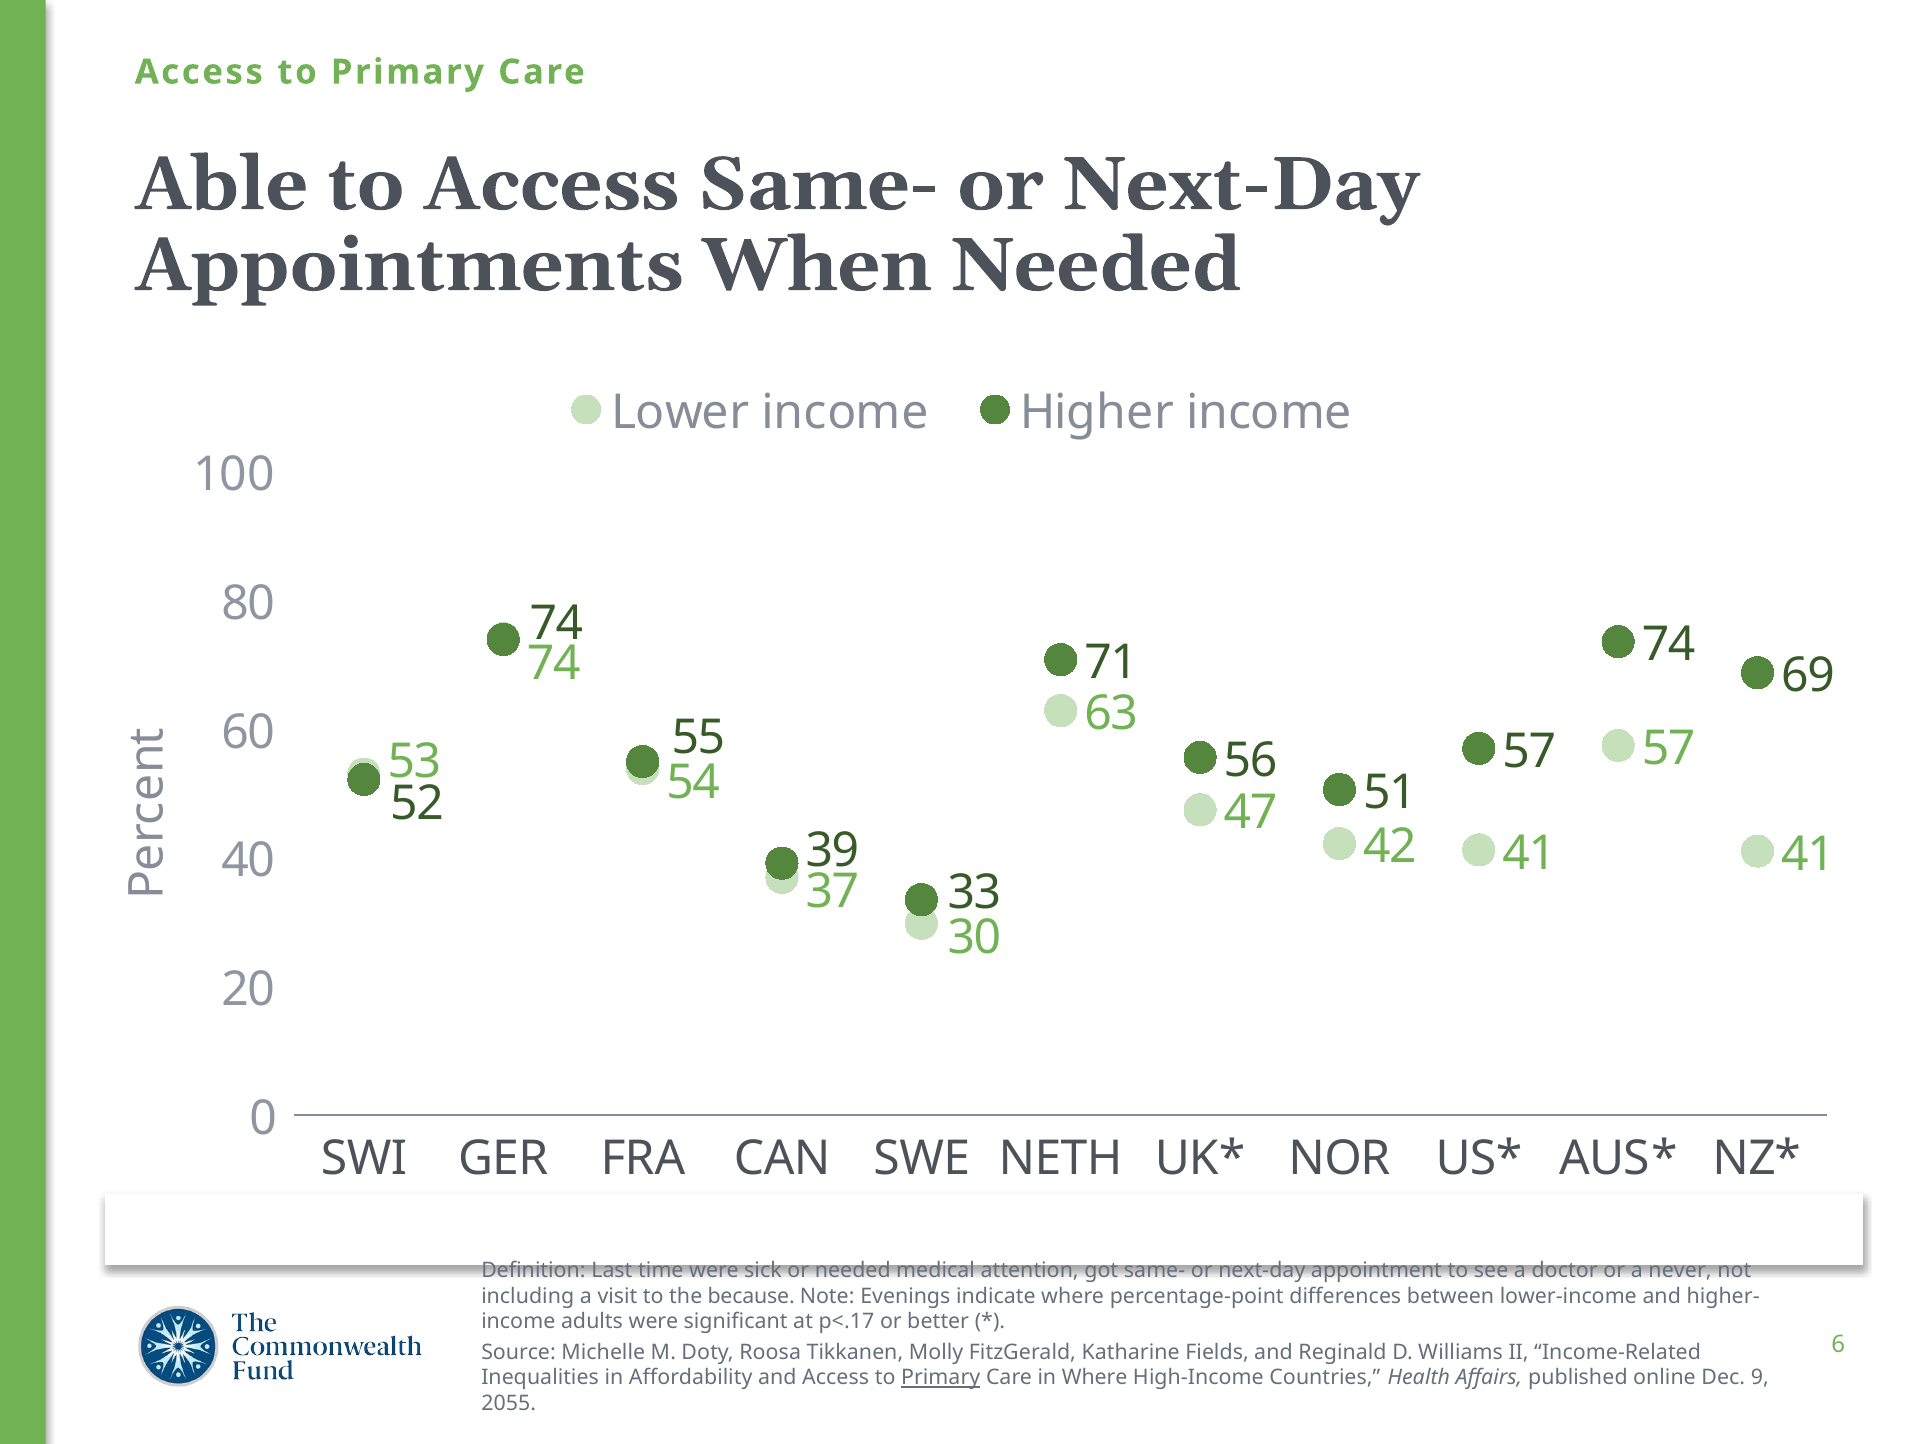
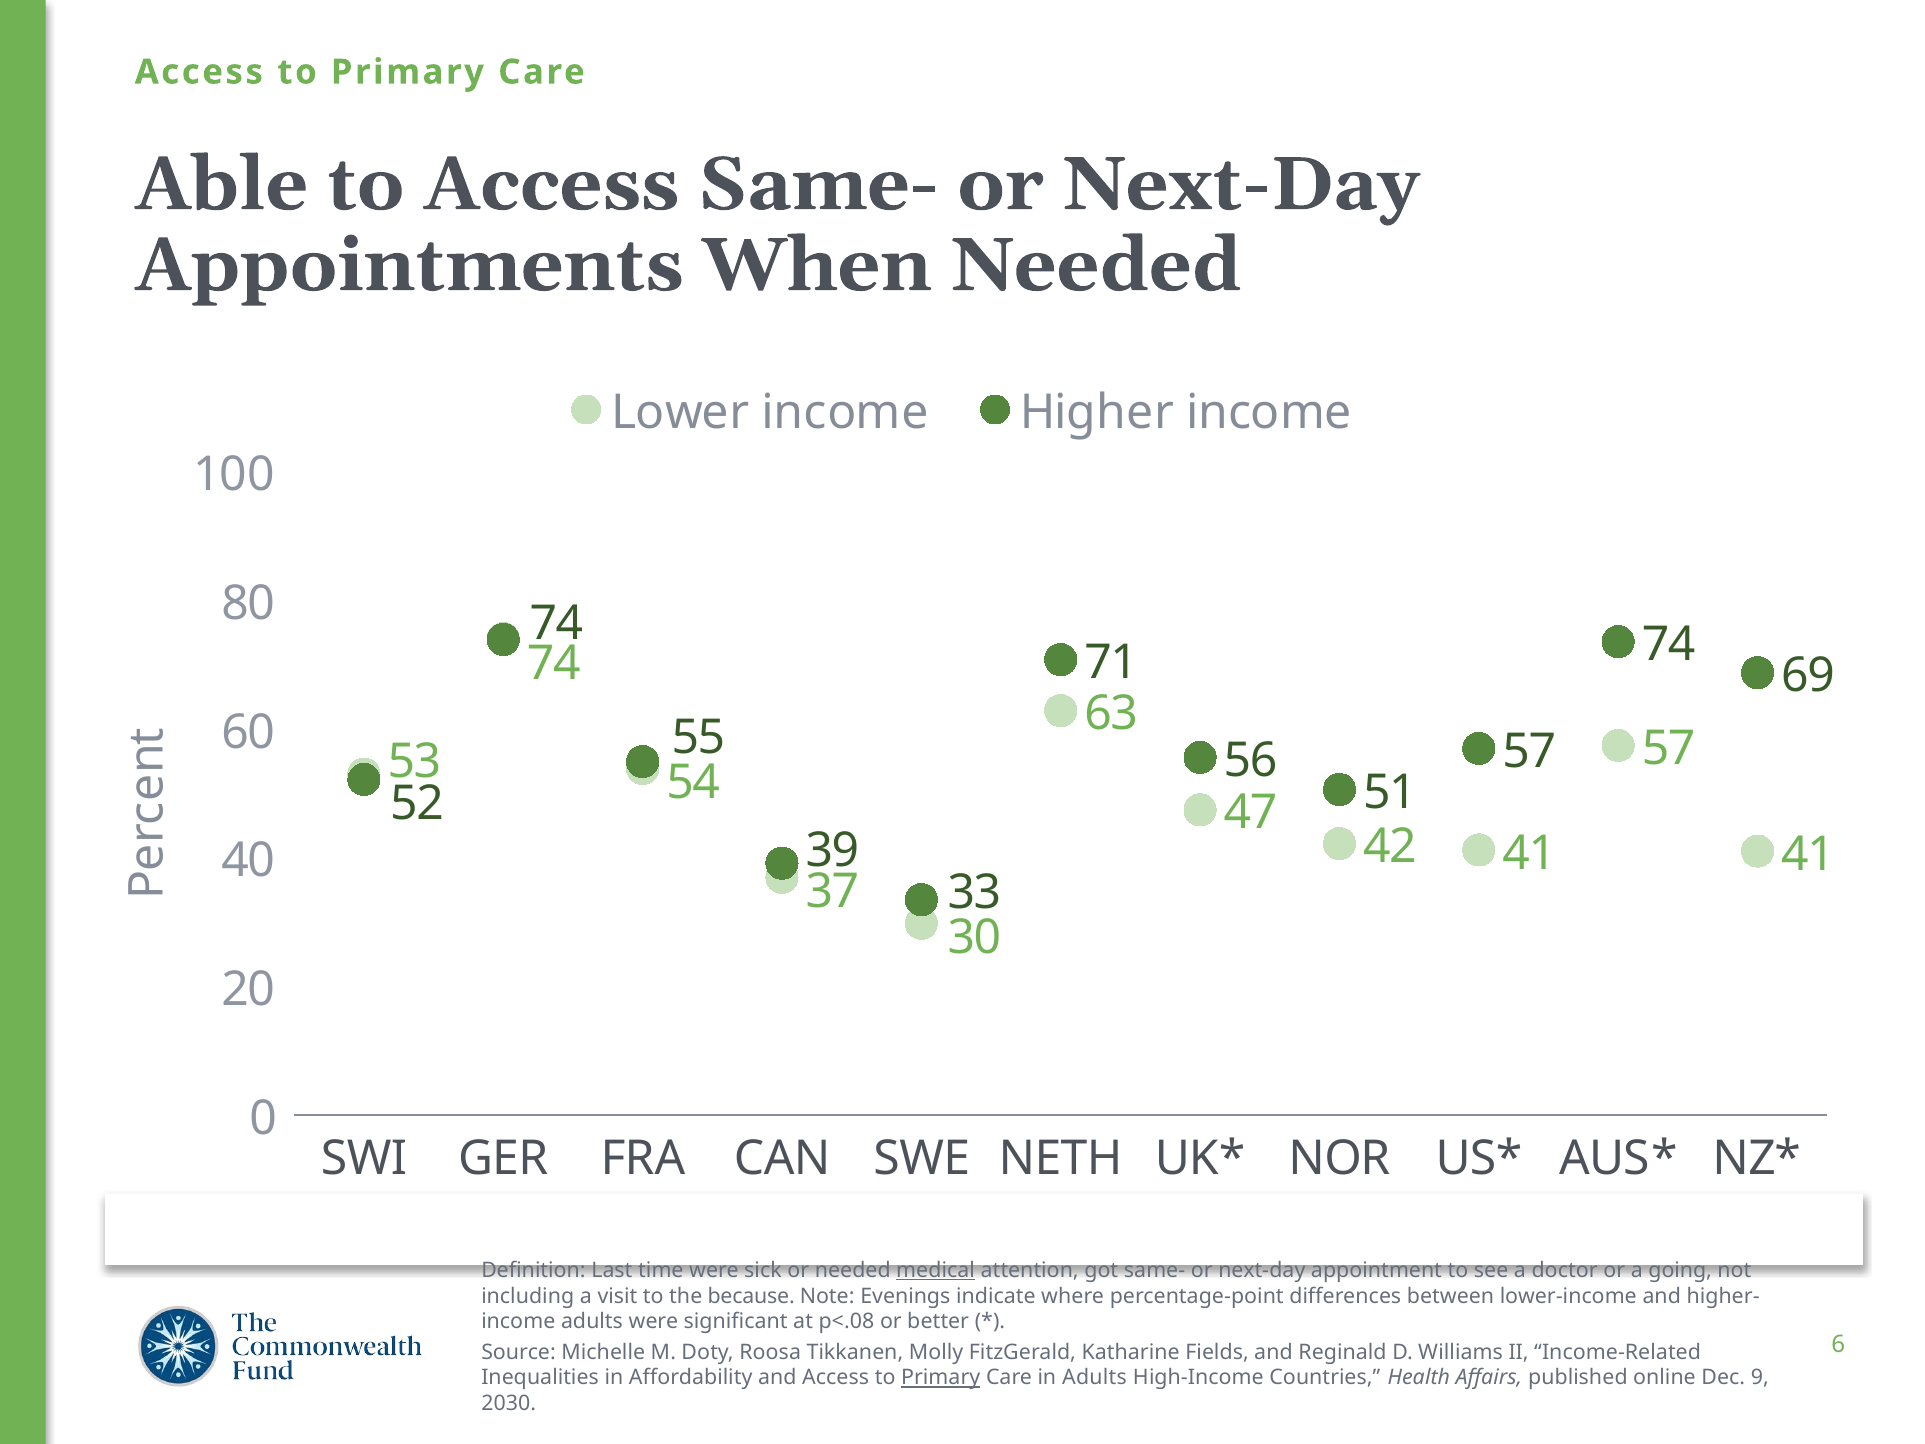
medical underline: none -> present (936, 1270)
never: never -> going (1680, 1270)
p<.17: p<.17 -> p<.08 (846, 1322)
in Where: Where -> Adults (1094, 1378)
2055: 2055 -> 2030 (509, 1403)
